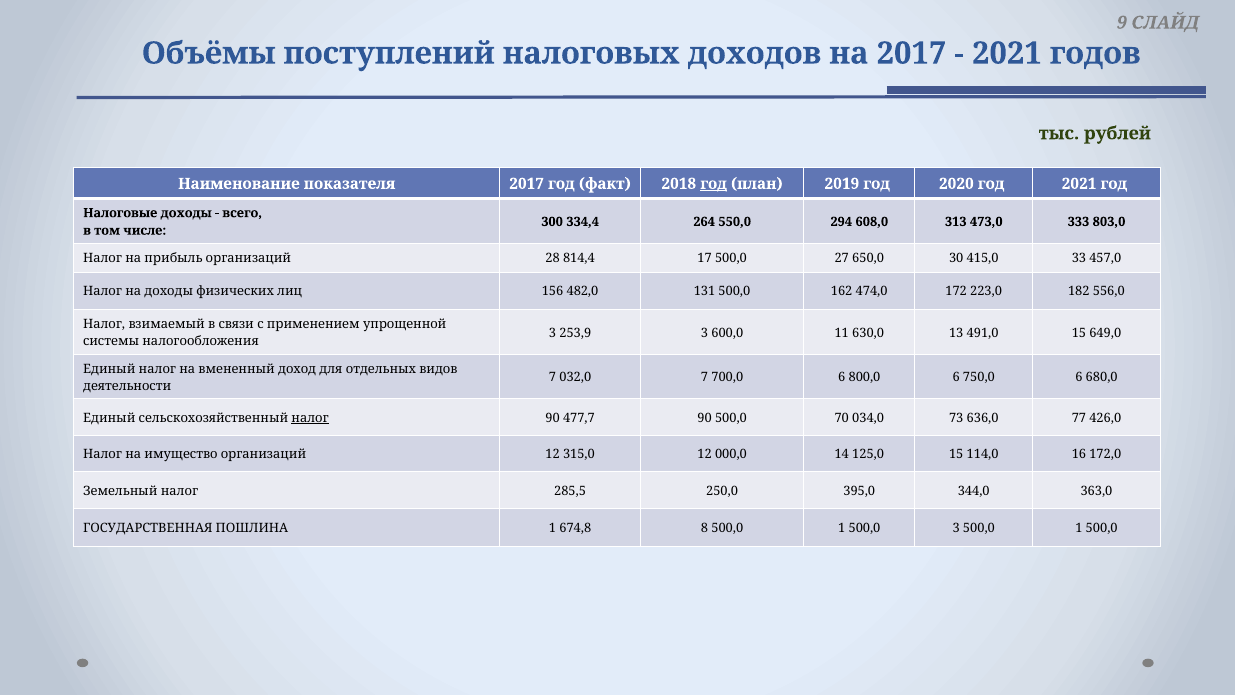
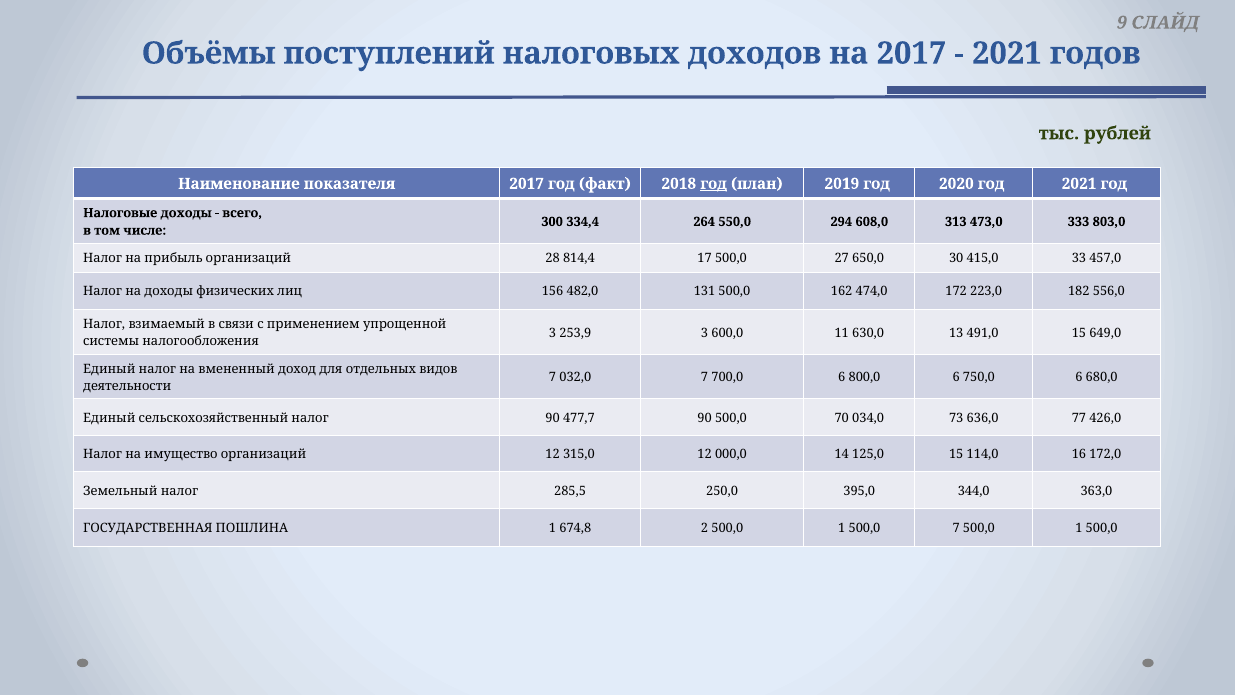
налог underline: present -> none (310, 418)
8: 8 -> 2 (705, 528)
500,0 3: 3 -> 7 (956, 528)
